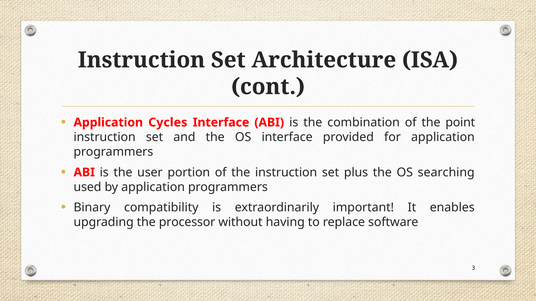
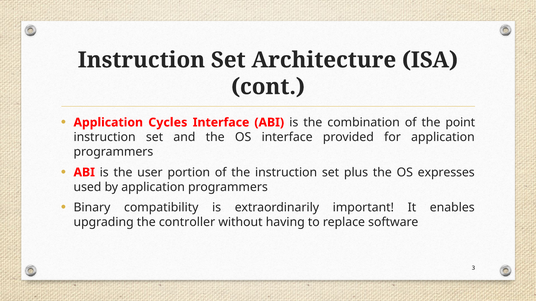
searching: searching -> expresses (446, 173)
processor: processor -> controller (187, 223)
